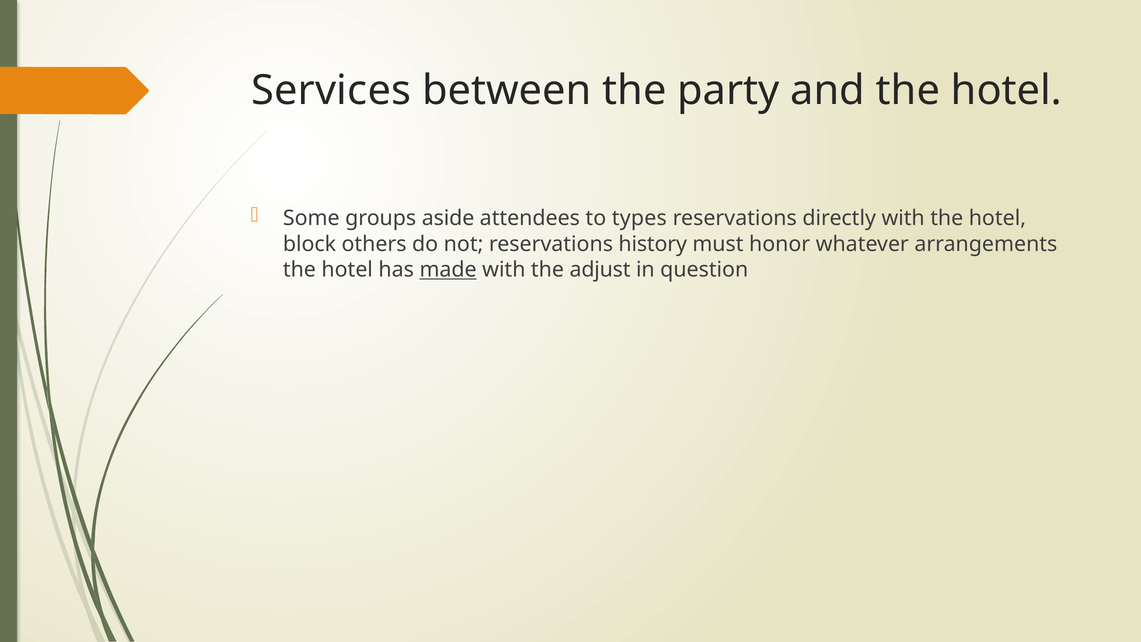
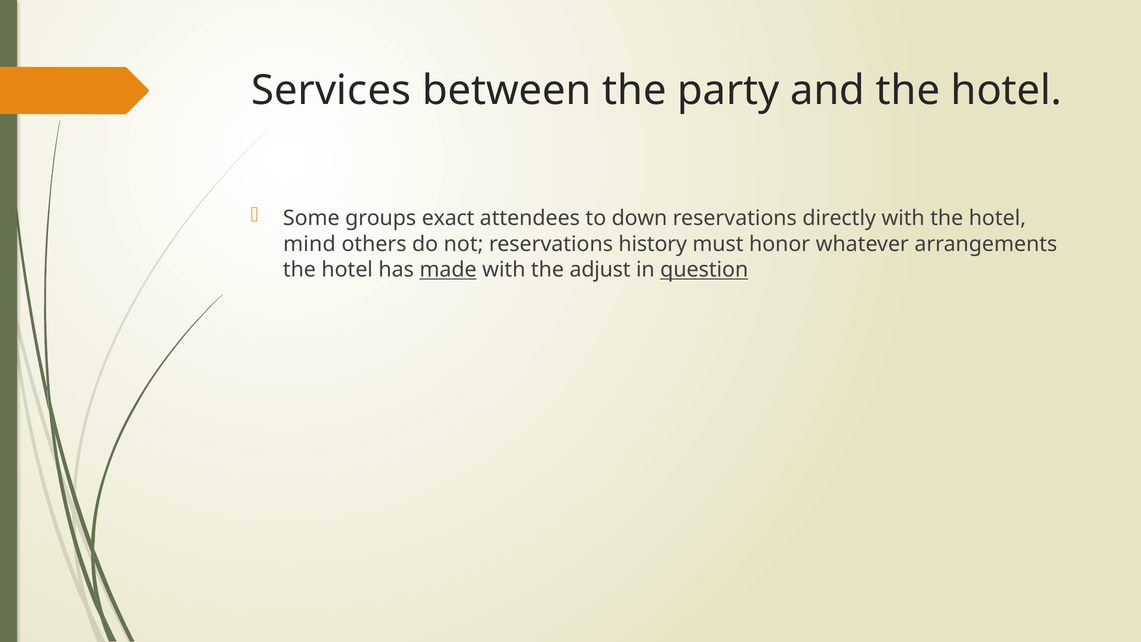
aside: aside -> exact (448, 218)
types: types -> down (640, 218)
block: block -> mind (309, 244)
question underline: none -> present (704, 270)
